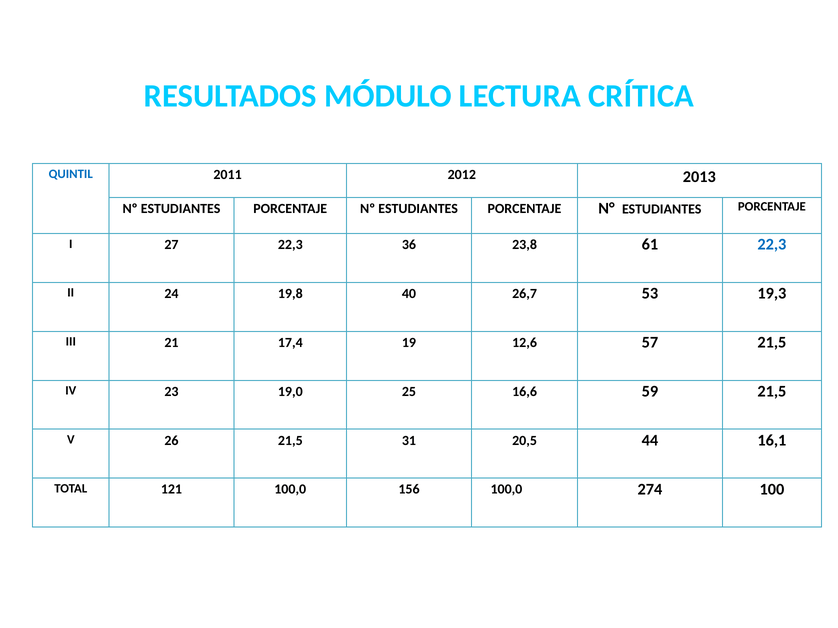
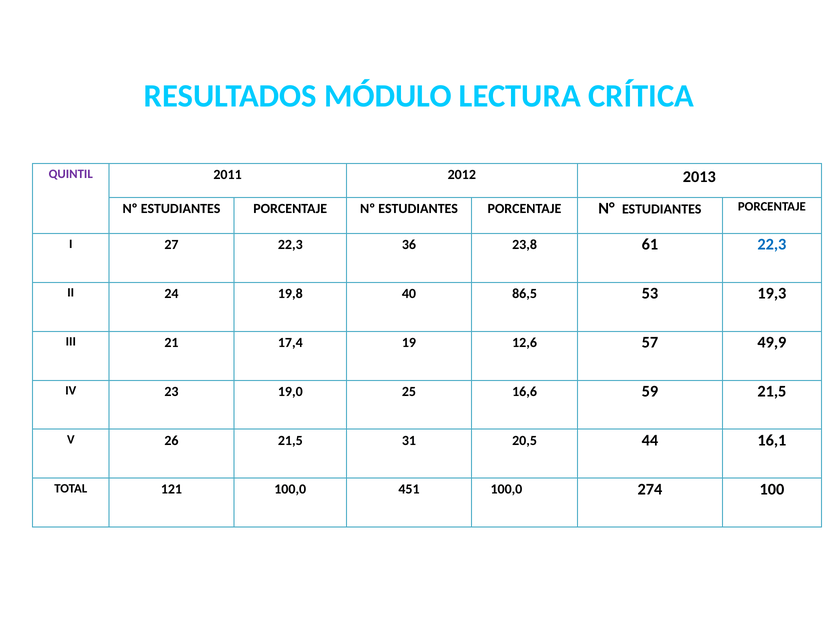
QUINTIL colour: blue -> purple (71, 174)
26,7: 26,7 -> 86,5 (525, 294)
57 21,5: 21,5 -> 49,9 (772, 343)
156: 156 -> 451 (409, 490)
